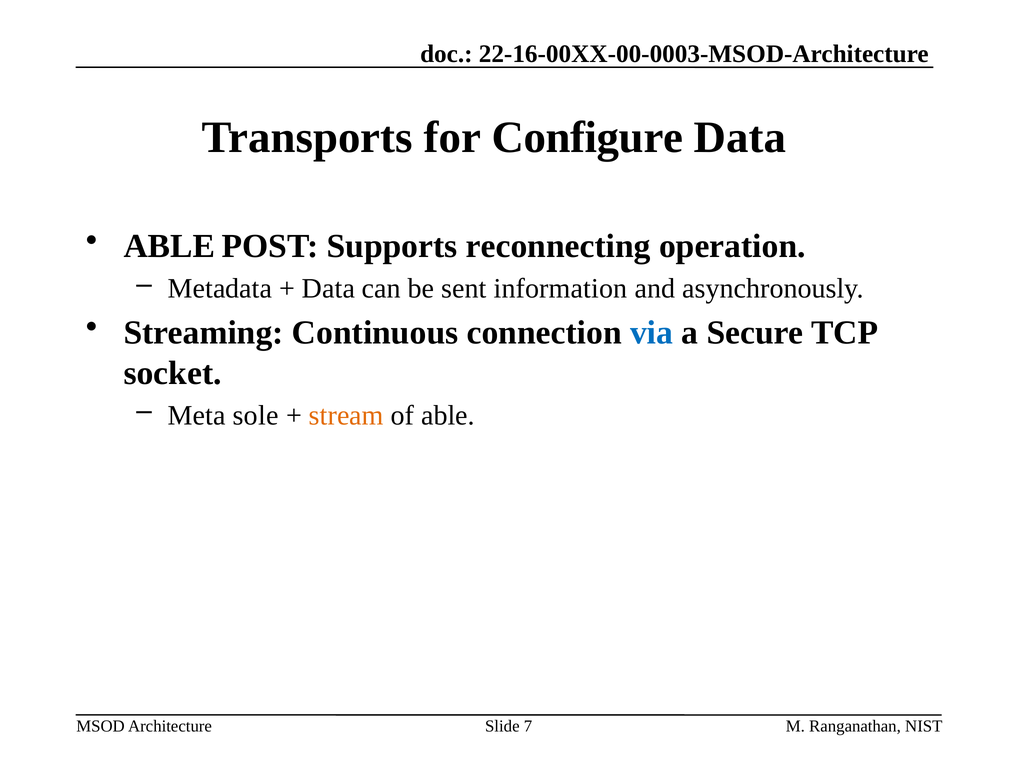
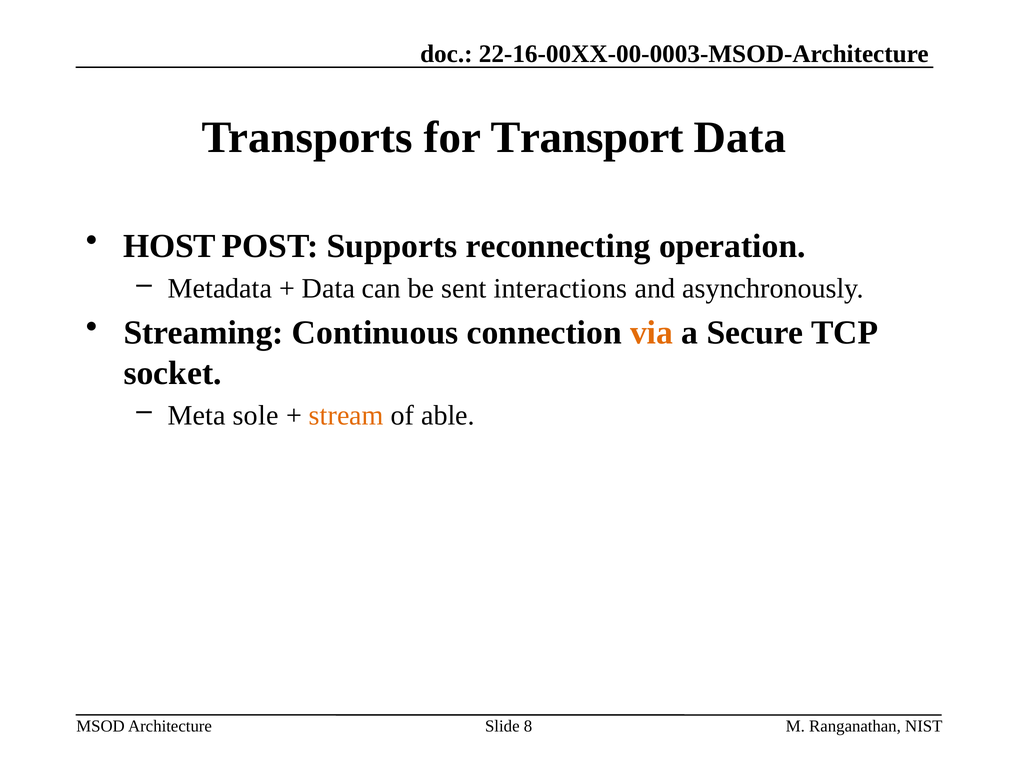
Configure: Configure -> Transport (587, 138)
ABLE: ABLE -> HOST (170, 246)
information: information -> interactions (560, 288)
via colour: blue -> orange (652, 333)
7: 7 -> 8 (528, 726)
